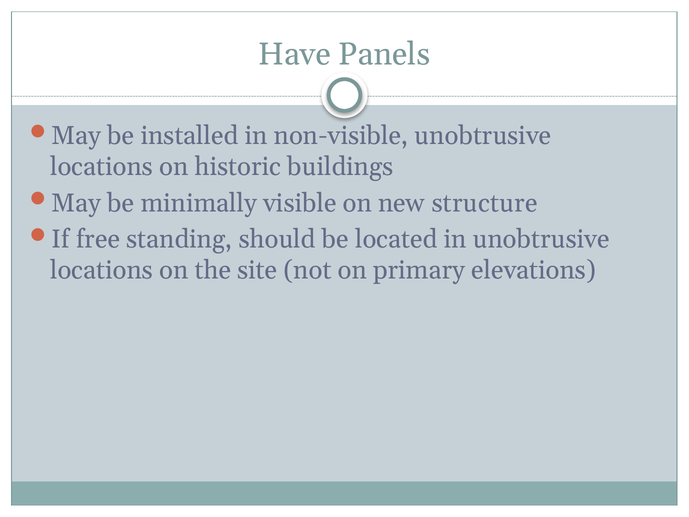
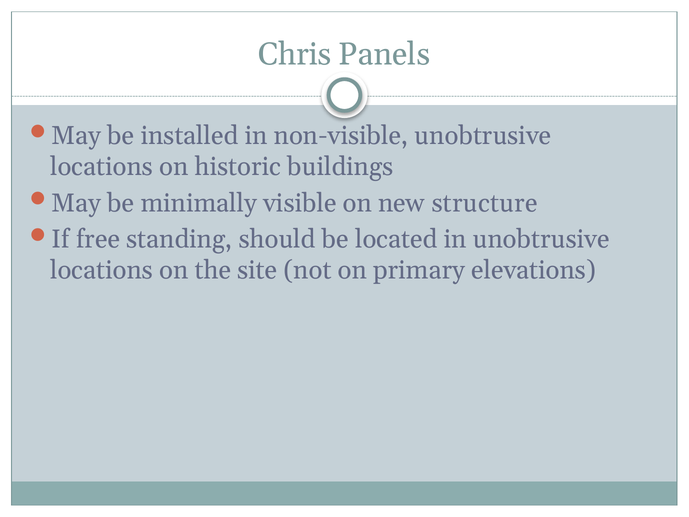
Have: Have -> Chris (295, 54)
